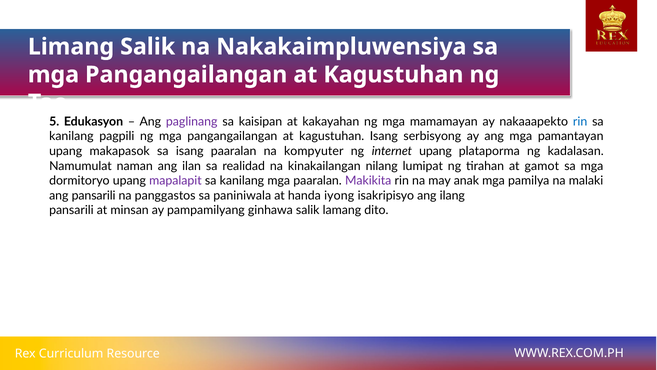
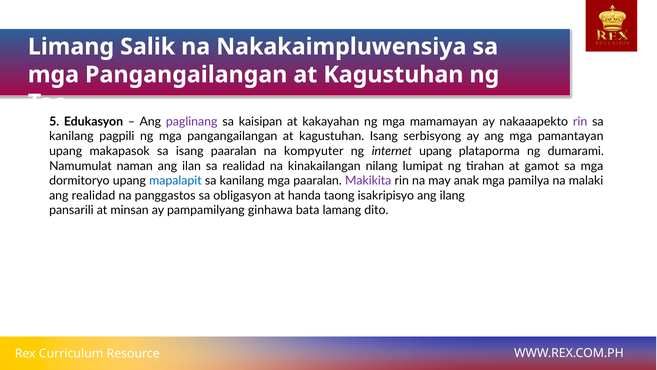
rin colour: blue -> purple (580, 121)
kadalasan: kadalasan -> dumarami (576, 151)
mapalapit colour: purple -> blue (175, 181)
ang pansarili: pansarili -> realidad (93, 195)
paniniwala: paniniwala -> obligasyon (242, 195)
iyong: iyong -> taong (339, 195)
ginhawa salik: salik -> bata (308, 210)
